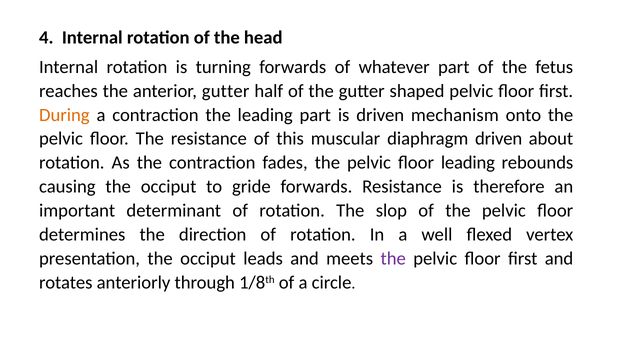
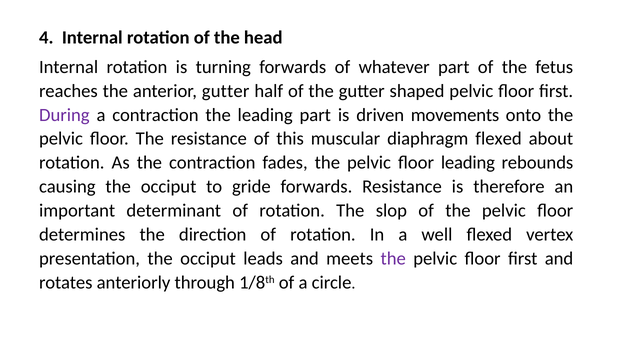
During colour: orange -> purple (64, 115)
mechanism: mechanism -> movements (455, 115)
diaphragm driven: driven -> flexed (499, 139)
